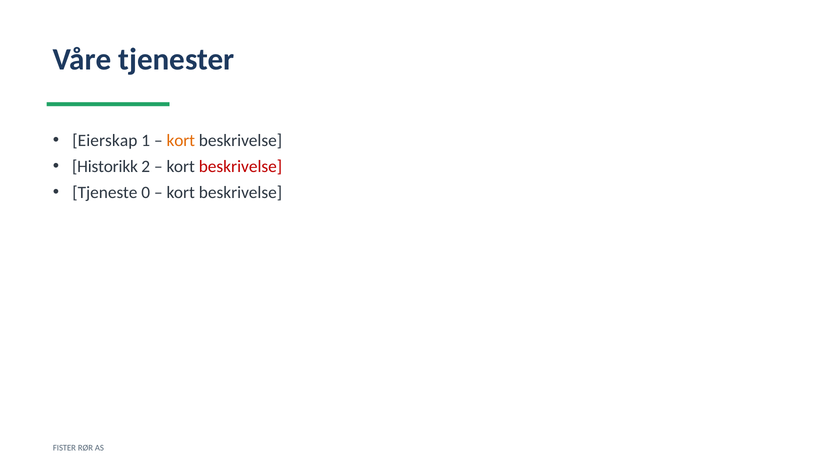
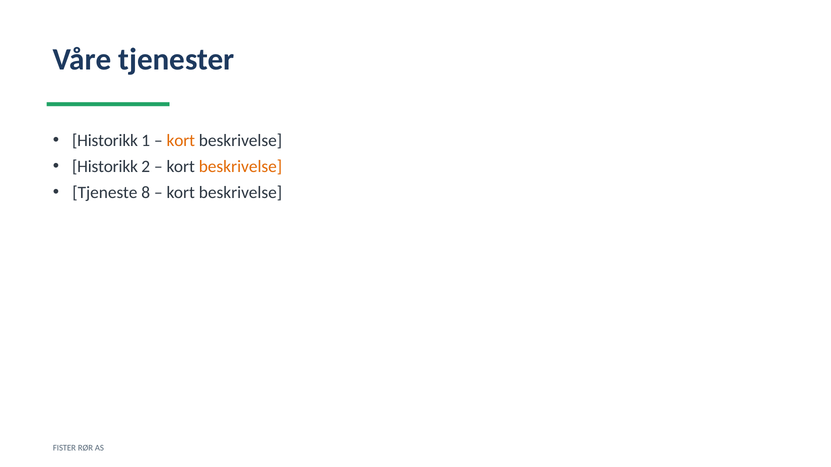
Eierskap: Eierskap -> Historikk (105, 141)
beskrivelse colour: red -> orange (240, 167)
0: 0 -> 8 (146, 193)
